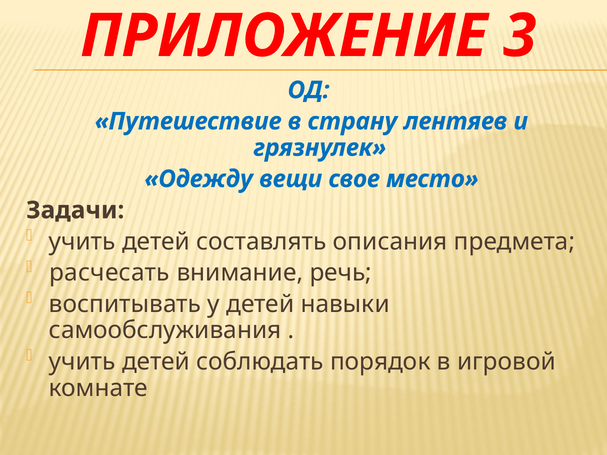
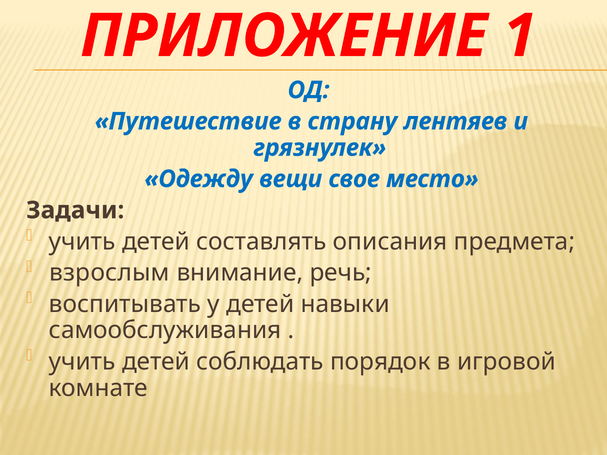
3: 3 -> 1 (520, 36)
расчесать: расчесать -> взрослым (109, 273)
